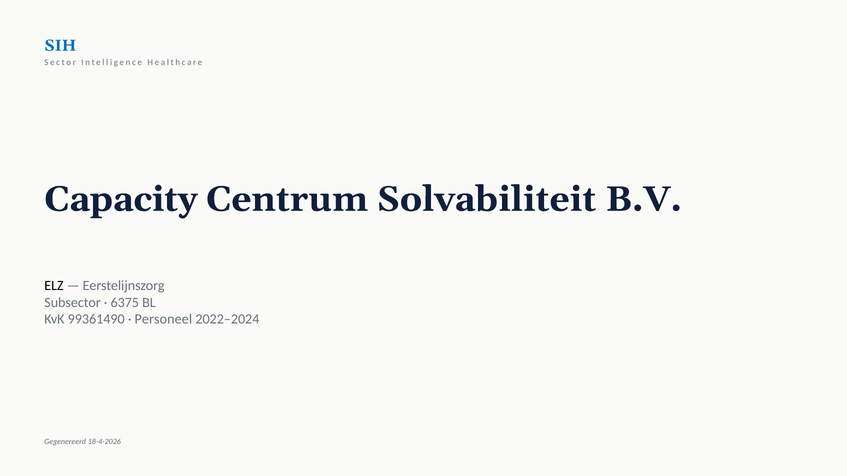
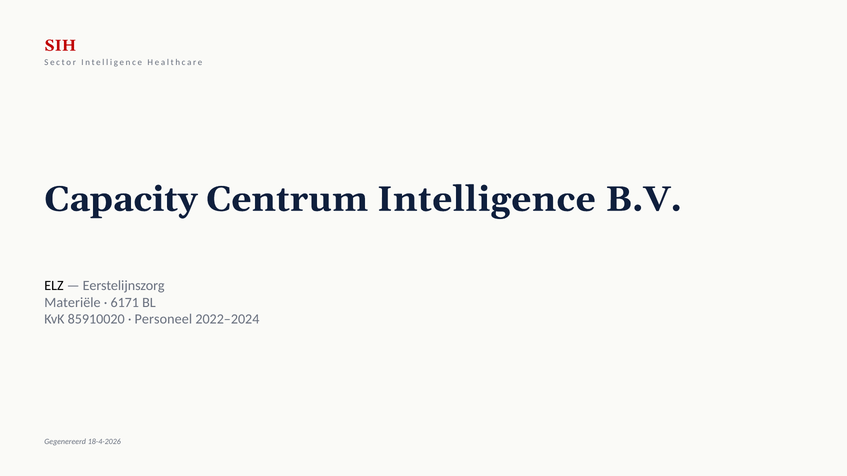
SIH colour: blue -> red (60, 46)
Centrum Solvabiliteit: Solvabiliteit -> Intelligence (486, 199)
Subsector: Subsector -> Materiële (72, 303)
6375: 6375 -> 6171 (125, 303)
99361490: 99361490 -> 85910020 (96, 320)
